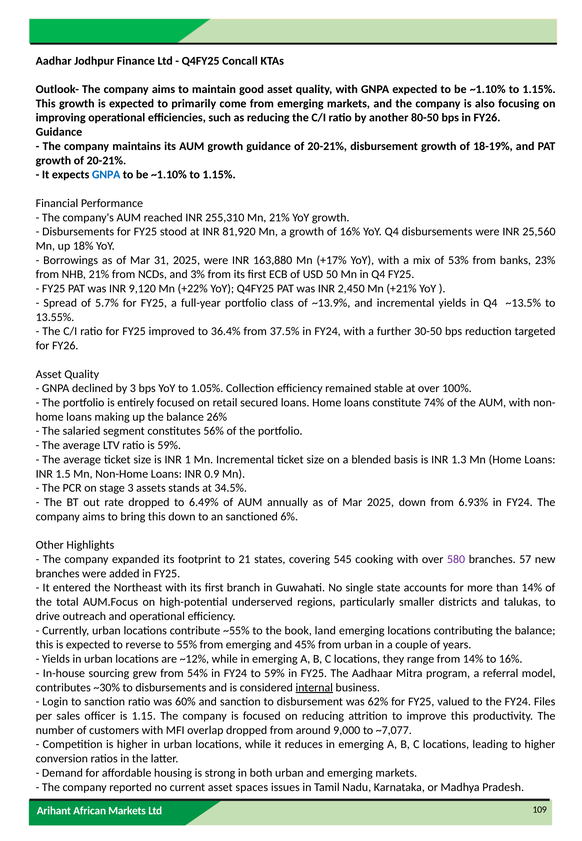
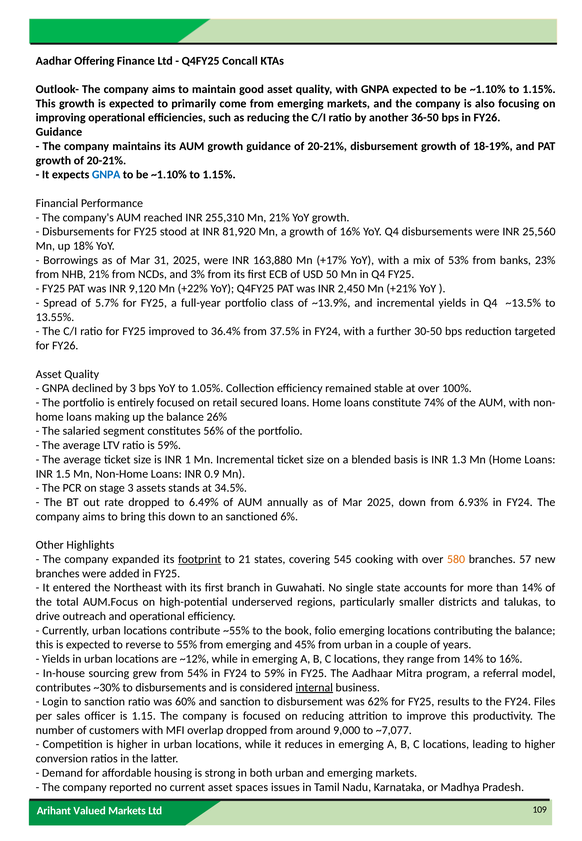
Jodhpur: Jodhpur -> Offering (94, 61)
80-50: 80-50 -> 36-50 (425, 118)
footprint underline: none -> present (200, 559)
580 colour: purple -> orange (456, 559)
land: land -> folio (325, 630)
valued: valued -> results (453, 701)
African: African -> Valued (90, 810)
